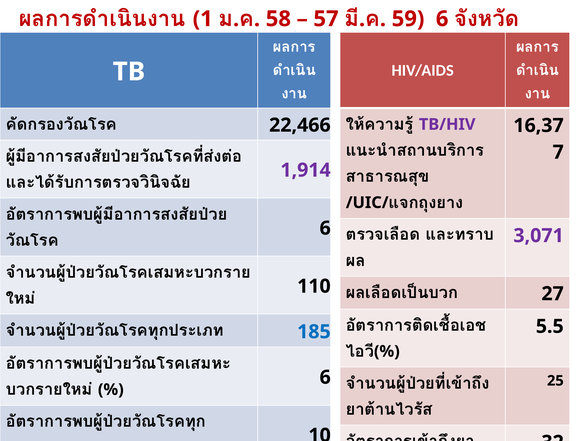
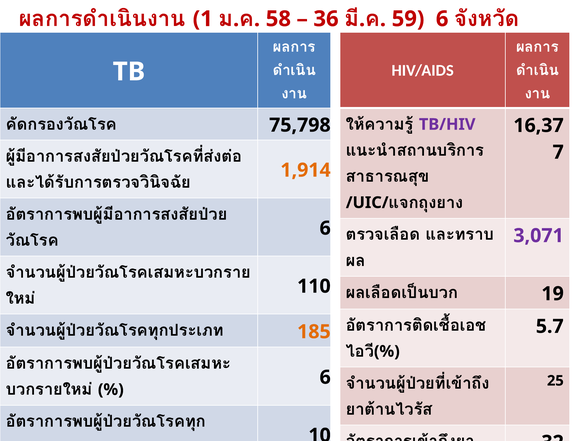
57: 57 -> 36 (326, 19)
22,466: 22,466 -> 75,798 (300, 125)
1,914 colour: purple -> orange (306, 170)
27: 27 -> 19 (553, 294)
5.5: 5.5 -> 5.7 (550, 326)
185 colour: blue -> orange (314, 332)
